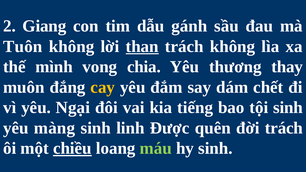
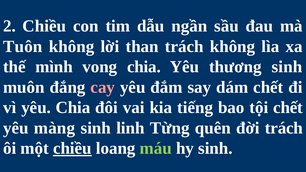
2 Giang: Giang -> Chiều (44, 26)
gánh: gánh -> ngần (189, 26)
than underline: present -> none (142, 46)
thương thay: thay -> sinh (287, 67)
cay colour: yellow -> pink (103, 87)
yêu Ngại: Ngại -> Chia (73, 108)
tội sinh: sinh -> chết (288, 108)
Được: Được -> Từng (170, 128)
